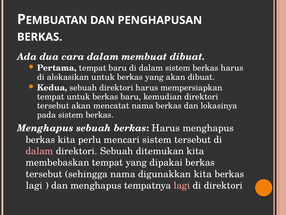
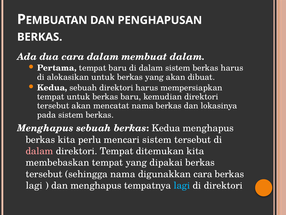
membuat dibuat: dibuat -> dalam (187, 57)
sebuah berkas Harus: Harus -> Kedua (166, 128)
direktori Sebuah: Sebuah -> Tempat (117, 151)
digunakkan kita: kita -> cara (203, 174)
lagi colour: pink -> light blue (182, 185)
